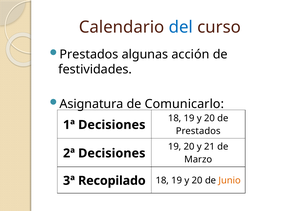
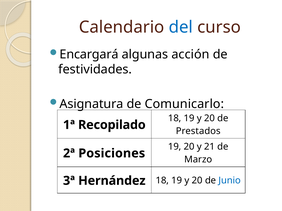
Prestados: Prestados -> Encargará (89, 54)
1ª Decisiones: Decisiones -> Recopilado (112, 125)
2ª Decisiones: Decisiones -> Posiciones (112, 154)
Recopilado: Recopilado -> Hernández (112, 181)
Junio colour: orange -> blue (230, 181)
